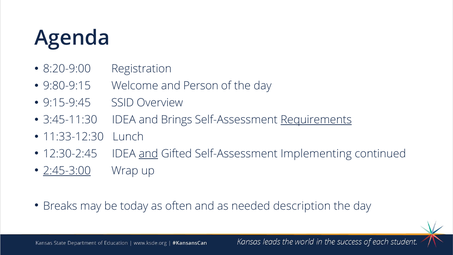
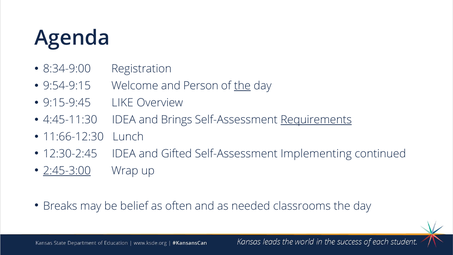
8:20-9:00: 8:20-9:00 -> 8:34-9:00 (67, 69)
9:80-9:15: 9:80-9:15 -> 9:54-9:15 (67, 86)
the underline: none -> present (242, 86)
SSID: SSID -> LIKE (122, 103)
3:45-11:30: 3:45-11:30 -> 4:45-11:30 (70, 120)
11:33-12:30: 11:33-12:30 -> 11:66-12:30 (73, 137)
and underline: present -> none (148, 154)
today: today -> belief (134, 206)
description: description -> classrooms (302, 206)
